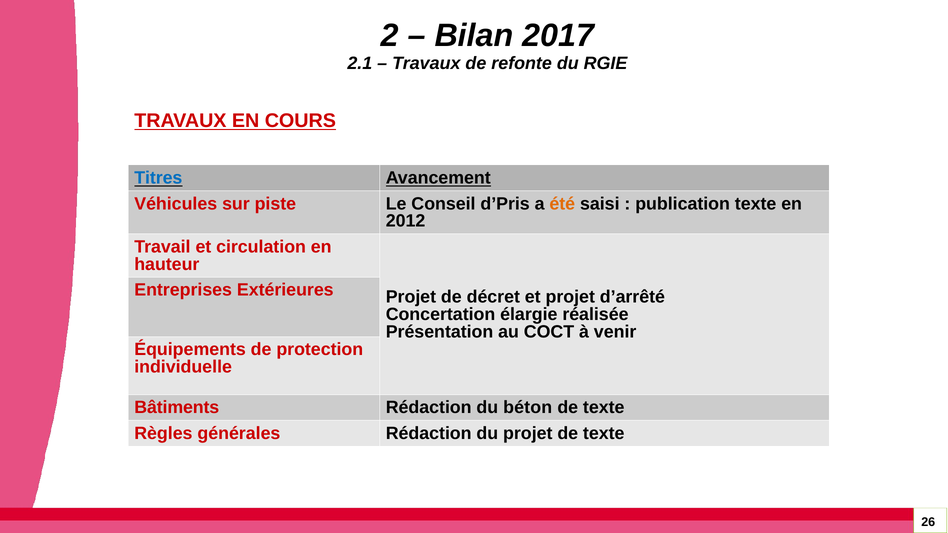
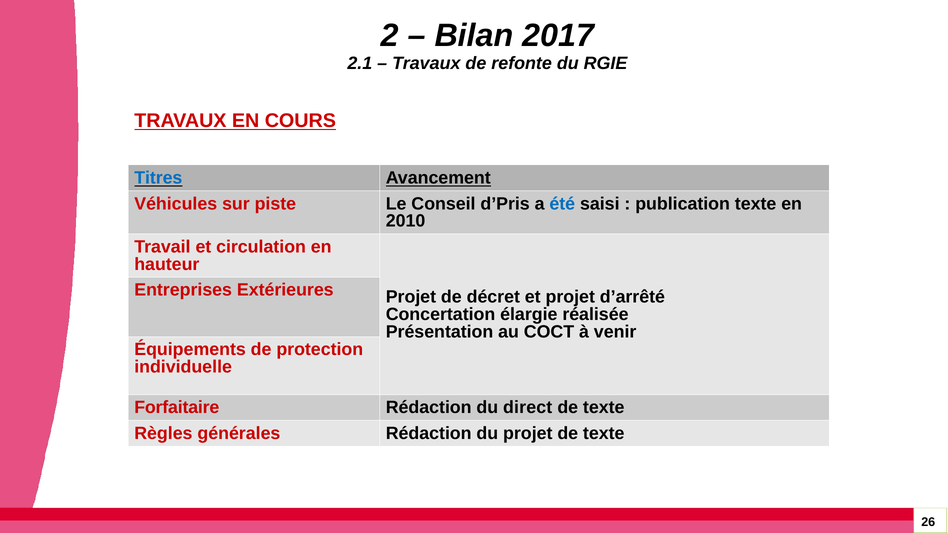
été colour: orange -> blue (562, 204)
2012: 2012 -> 2010 (406, 221)
Bâtiments: Bâtiments -> Forfaitaire (177, 408)
béton: béton -> direct (528, 408)
